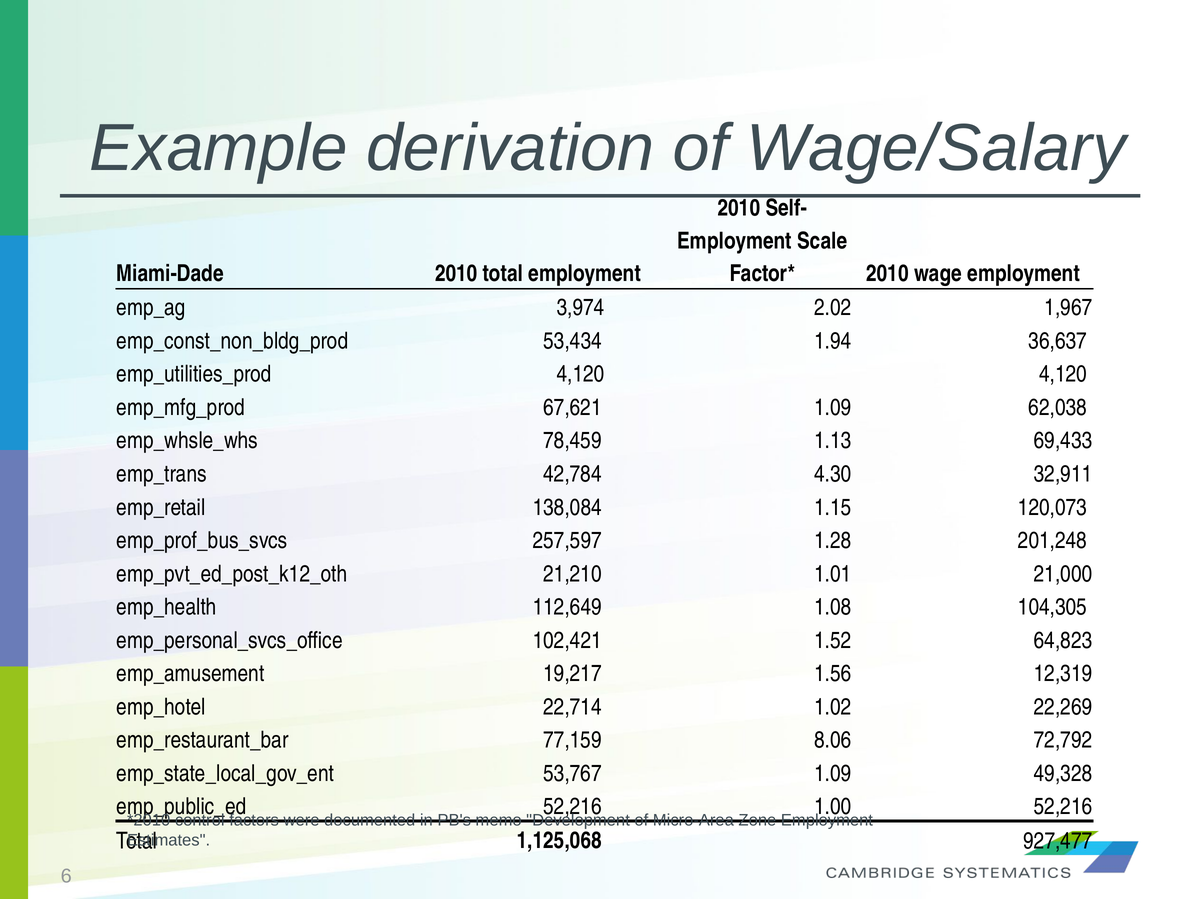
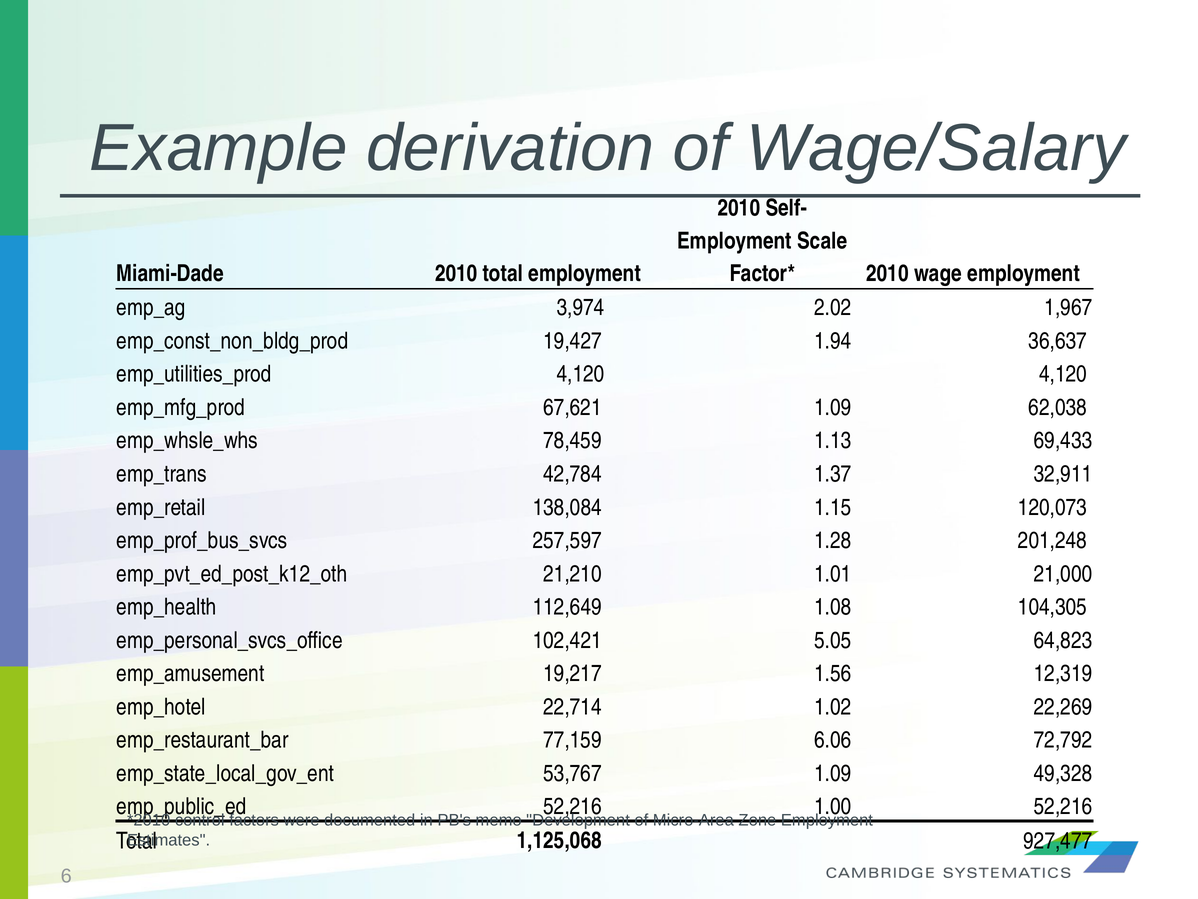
53,434: 53,434 -> 19,427 (573, 341)
4.30: 4.30 -> 1.37 (833, 474)
1.52: 1.52 -> 5.05 (833, 640)
8.06: 8.06 -> 6.06 (833, 740)
